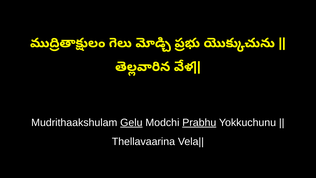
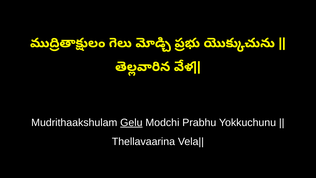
Prabhu underline: present -> none (199, 122)
